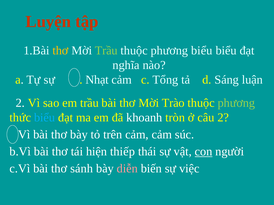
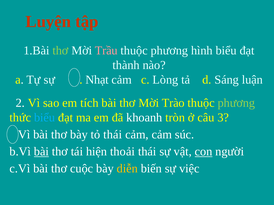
thơ colour: yellow -> light green (60, 51)
Trầu colour: light green -> pink (106, 51)
phương biểu: biểu -> hình (202, 51)
nghĩa: nghĩa -> thành (126, 65)
Tổng: Tổng -> Lòng (165, 80)
em trầu: trầu -> tích (89, 103)
câu 2: 2 -> 3 (223, 118)
tỏ trên: trên -> thái (113, 135)
bài underline: none -> present (41, 152)
thiếp: thiếp -> thoải (122, 152)
sánh: sánh -> cuộc (82, 169)
diễn colour: pink -> yellow (127, 169)
